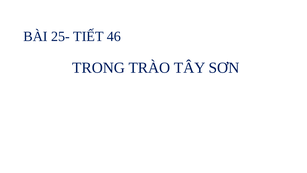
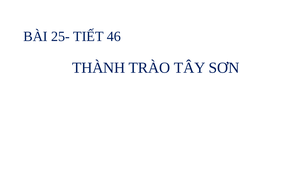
TRONG: TRONG -> THÀNH (99, 68)
